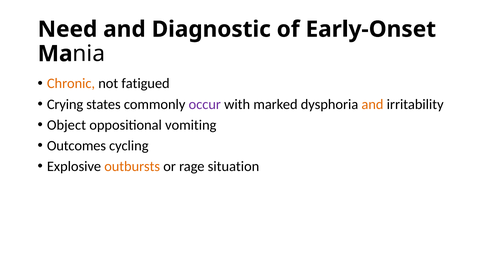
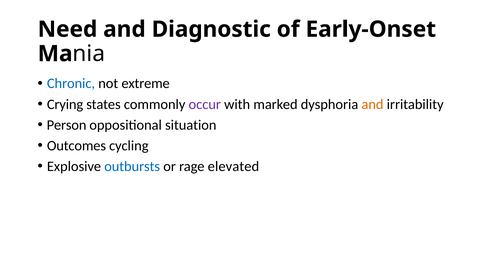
Chronic colour: orange -> blue (71, 84)
fatigued: fatigued -> extreme (146, 84)
Object: Object -> Person (67, 125)
vomiting: vomiting -> situation (191, 125)
outbursts colour: orange -> blue (132, 166)
situation: situation -> elevated (233, 166)
